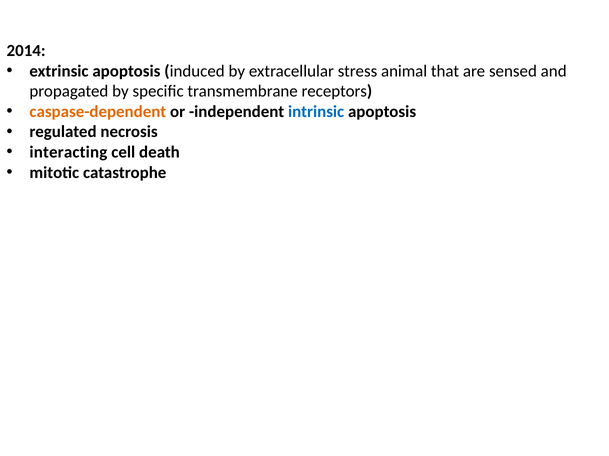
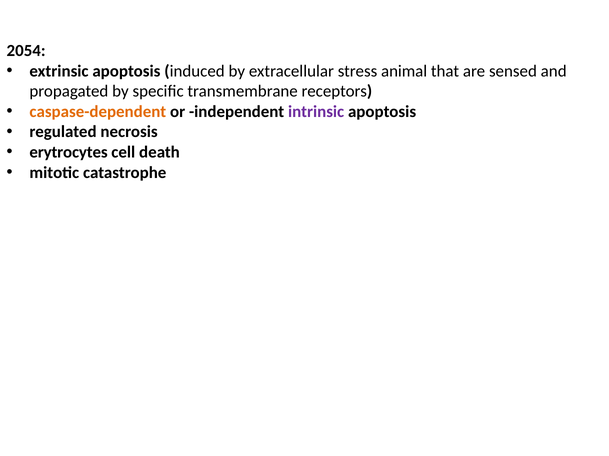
2014: 2014 -> 2054 (26, 51)
intrinsic colour: blue -> purple (316, 112)
interacting: interacting -> erytrocytes (69, 152)
